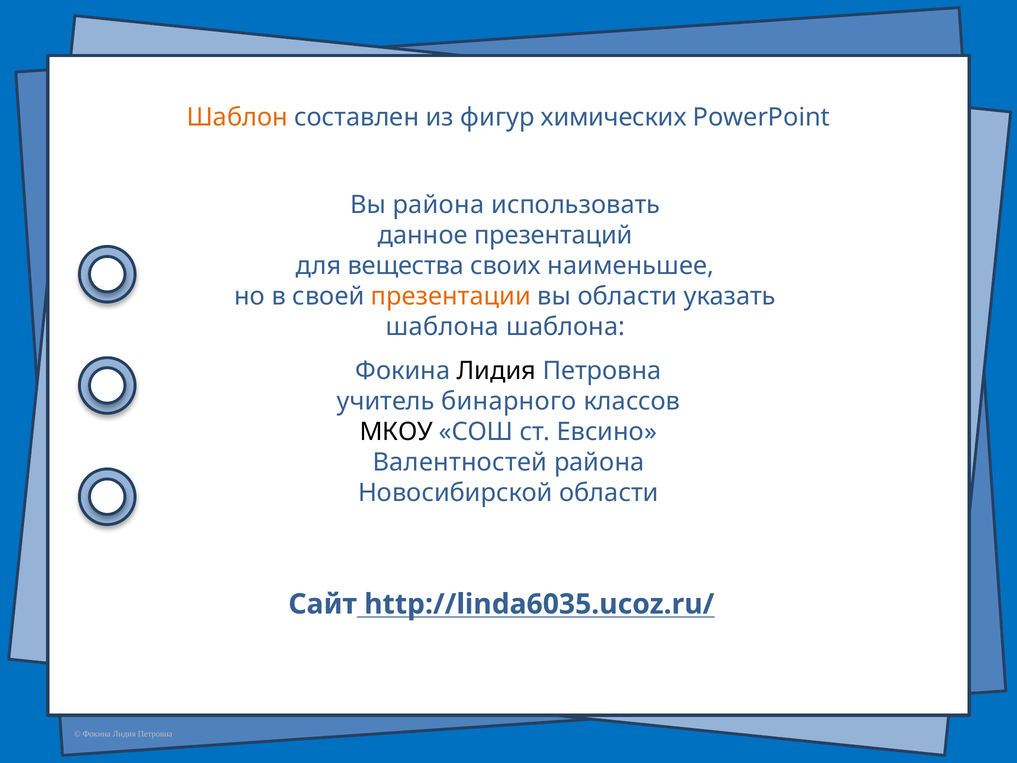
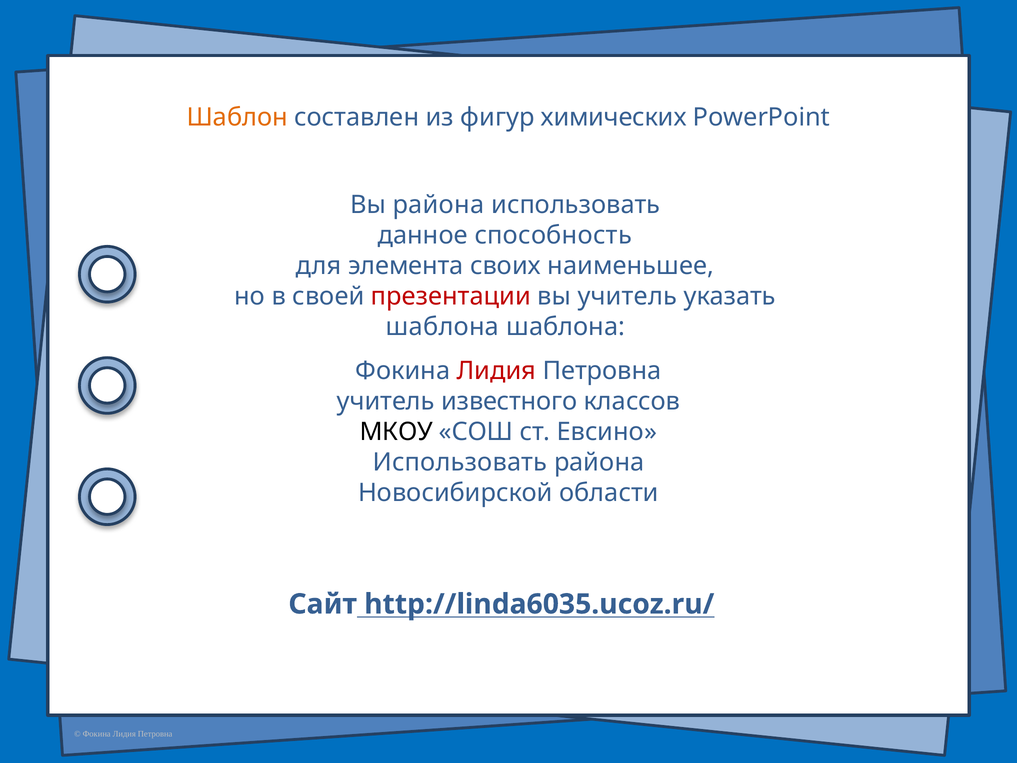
презентаций: презентаций -> способность (553, 235)
вещества: вещества -> элемента (406, 266)
презентации colour: orange -> red (451, 296)
вы области: области -> учитель (627, 296)
Лидия colour: black -> red (496, 371)
бинарного: бинарного -> известного (509, 401)
Валентностей: Валентностей -> Использовать (460, 462)
